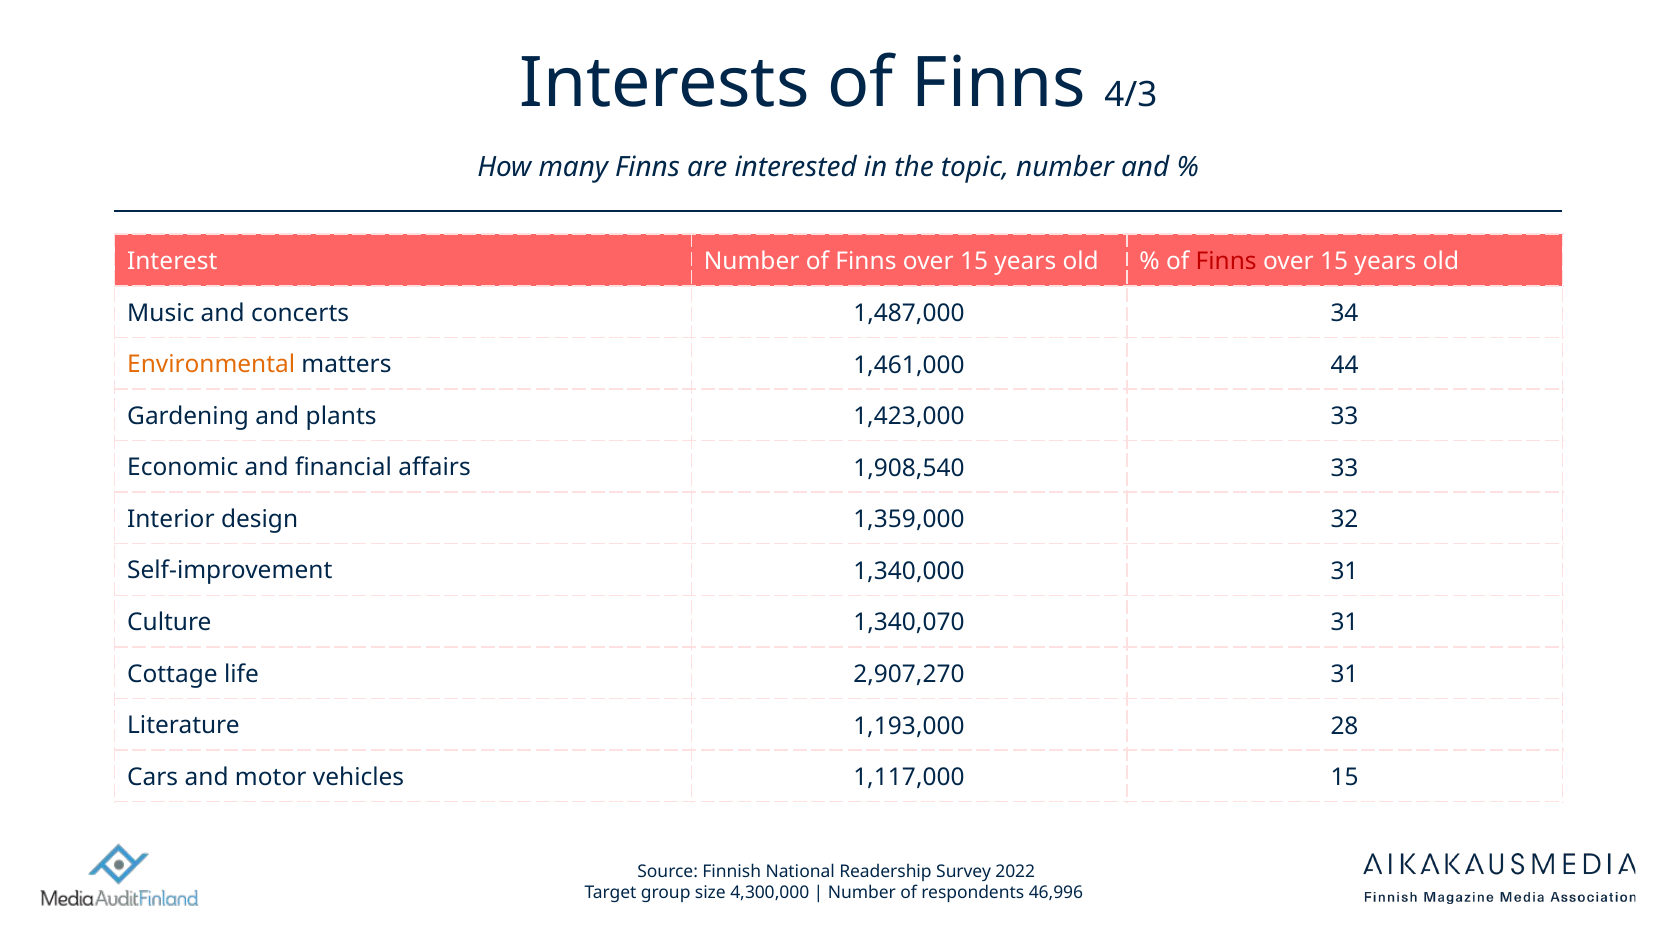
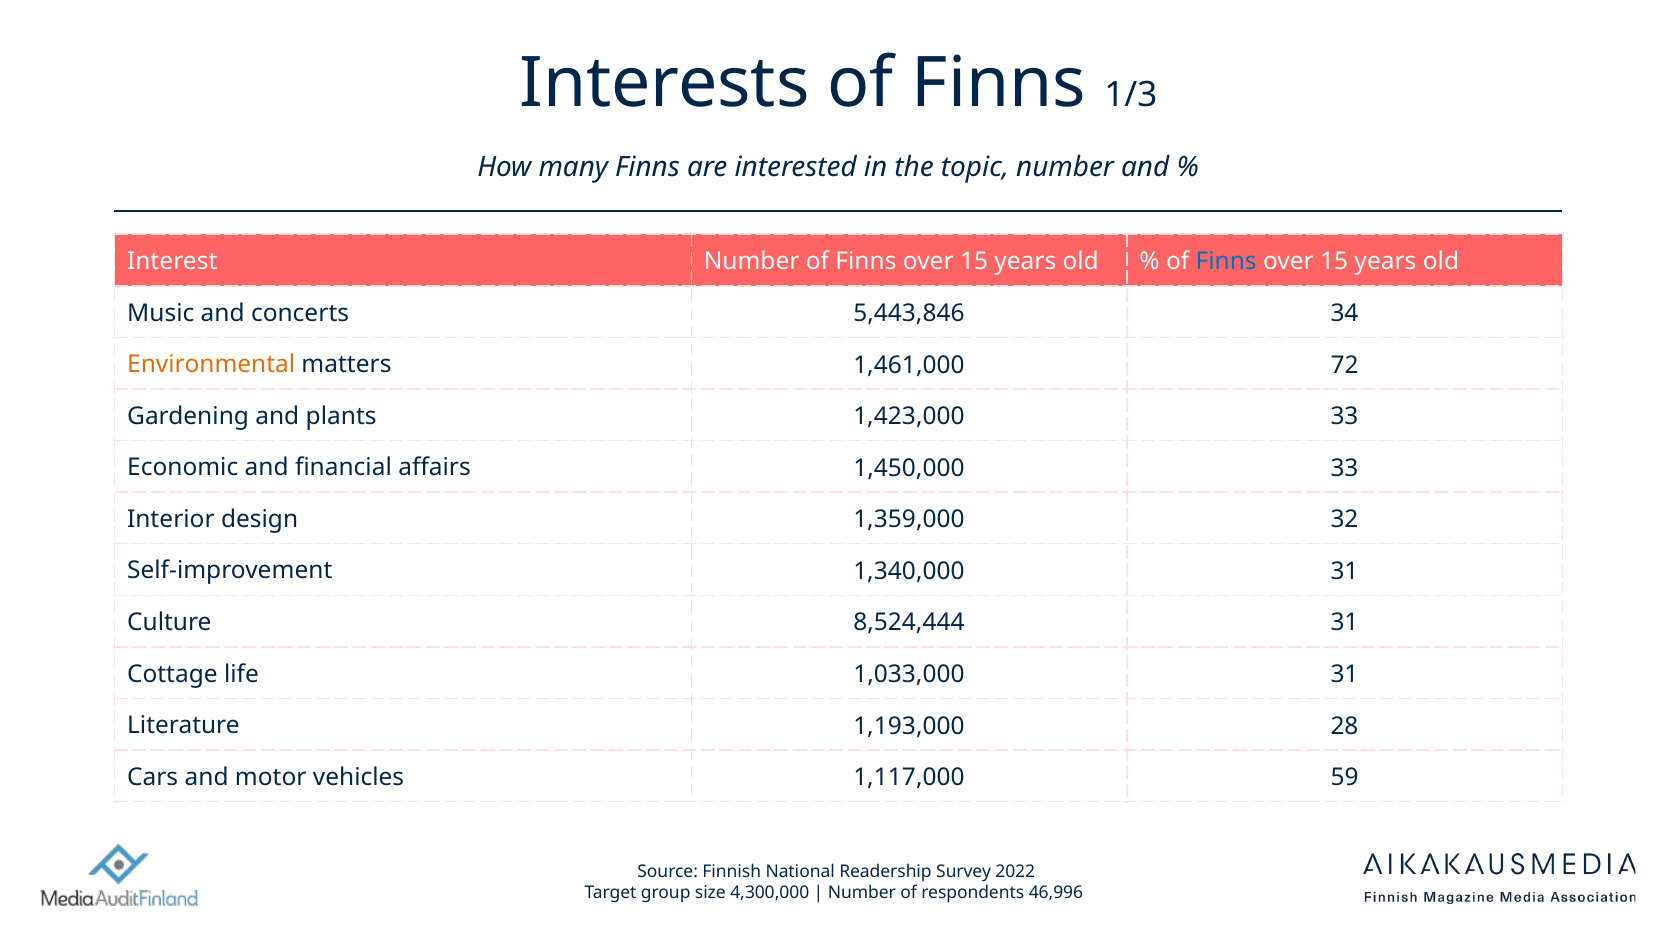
4/3: 4/3 -> 1/3 (1131, 95)
Finns colour: red -> blue (1226, 261)
1,487,000: 1,487,000 -> 5,443,846 (909, 314)
44: 44 -> 72 (1345, 365)
1,908,540: 1,908,540 -> 1,450,000 (909, 468)
1,340,070: 1,340,070 -> 8,524,444 (909, 623)
2,907,270: 2,907,270 -> 1,033,000 (909, 675)
1,117,000 15: 15 -> 59 (1345, 778)
